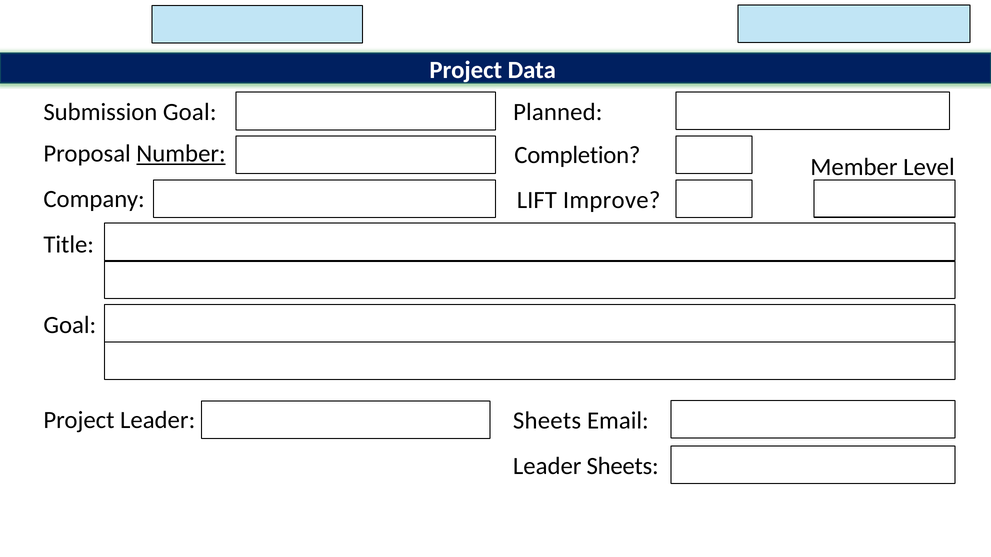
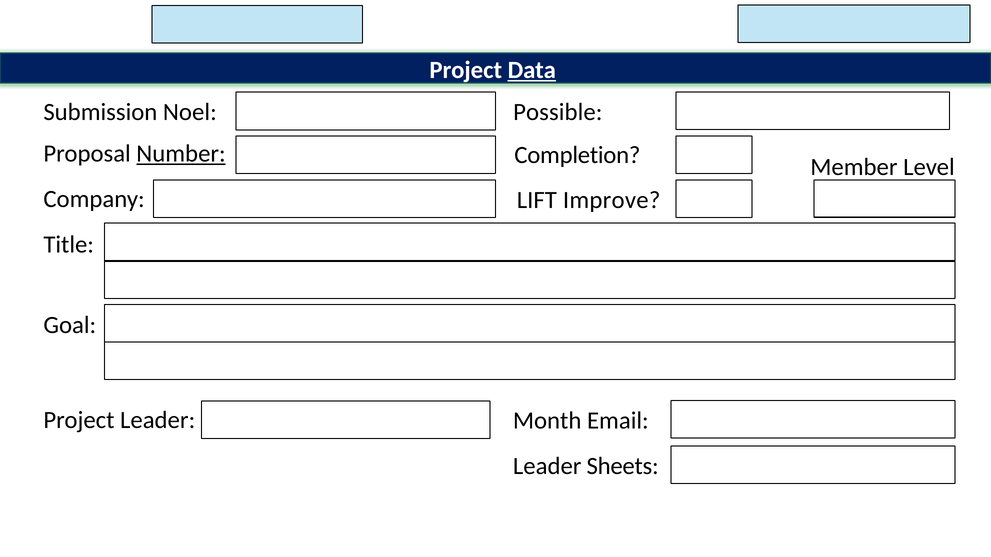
Data underline: none -> present (532, 70)
Submission Goal: Goal -> Noel (190, 112)
Planned: Planned -> Possible (558, 112)
Project Leader Sheets: Sheets -> Month (547, 421)
